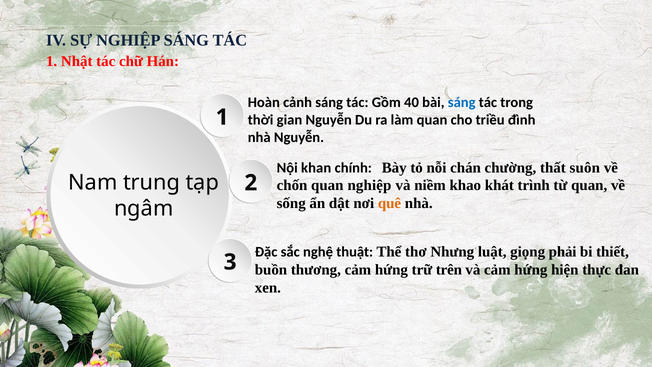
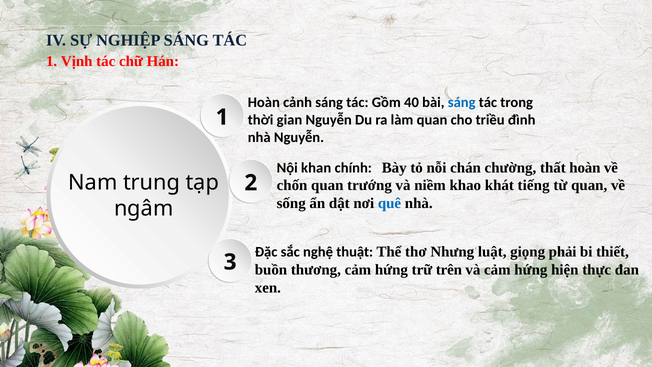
Nhật: Nhật -> Vịnh (77, 62)
thất suôn: suôn -> hoàn (585, 167)
quan nghiệp: nghiệp -> trướng (370, 185)
trình: trình -> tiếng (534, 185)
quê colour: orange -> blue (389, 203)
